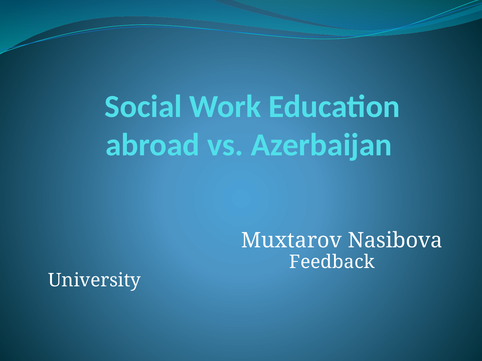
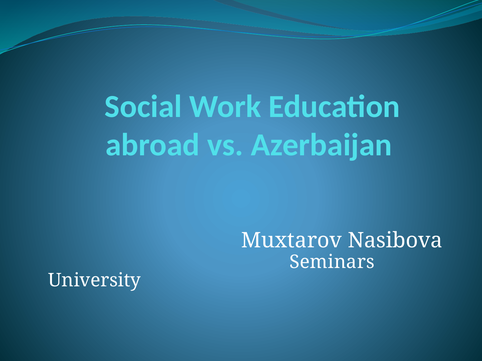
Feedback: Feedback -> Seminars (332, 262)
